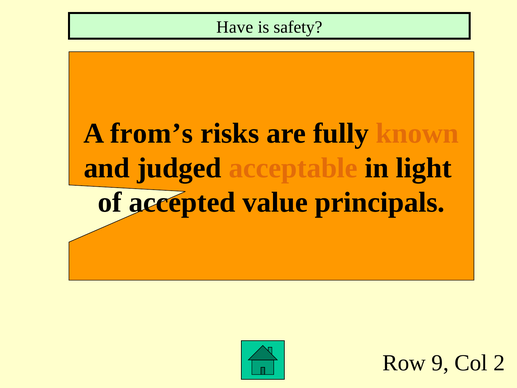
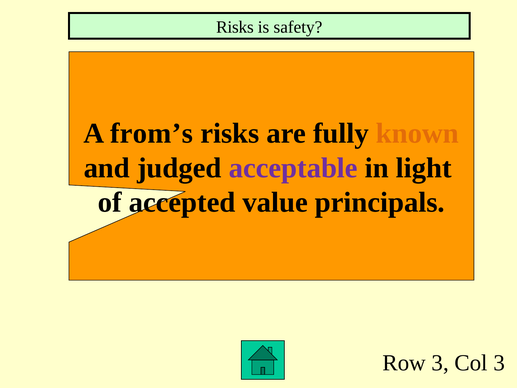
Have: Have -> Risks (235, 27)
acceptable colour: orange -> purple (293, 168)
Row 9: 9 -> 3 (440, 363)
Col 2: 2 -> 3 (499, 363)
